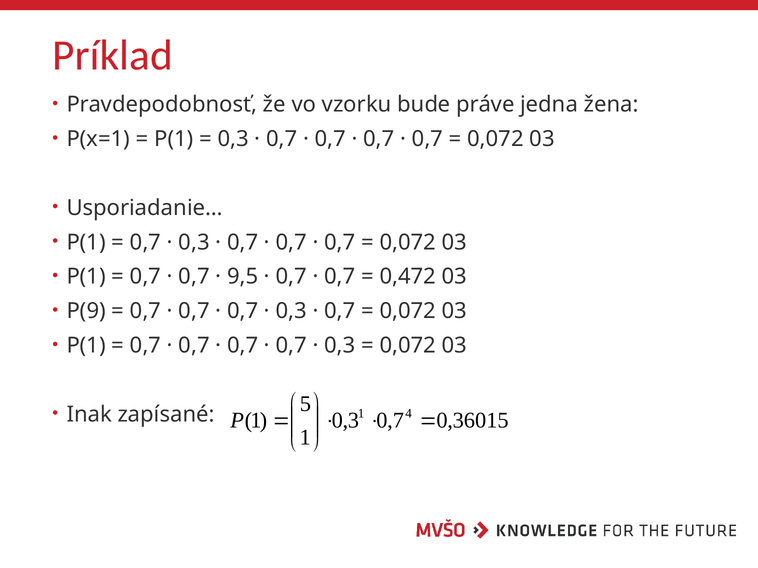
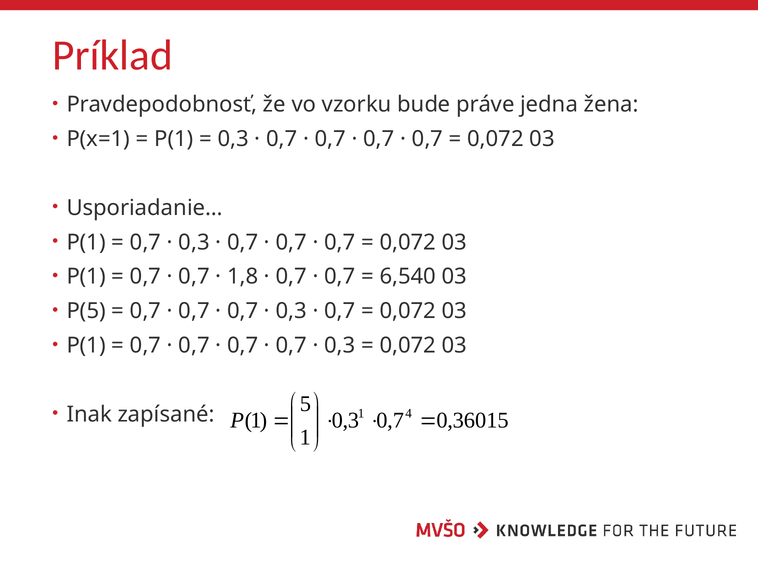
9,5: 9,5 -> 1,8 (243, 277)
0,472: 0,472 -> 6,540 (408, 277)
P(9: P(9 -> P(5 (86, 311)
